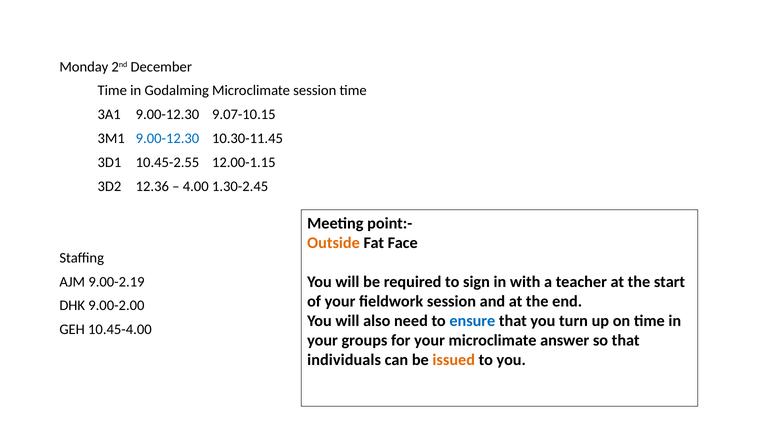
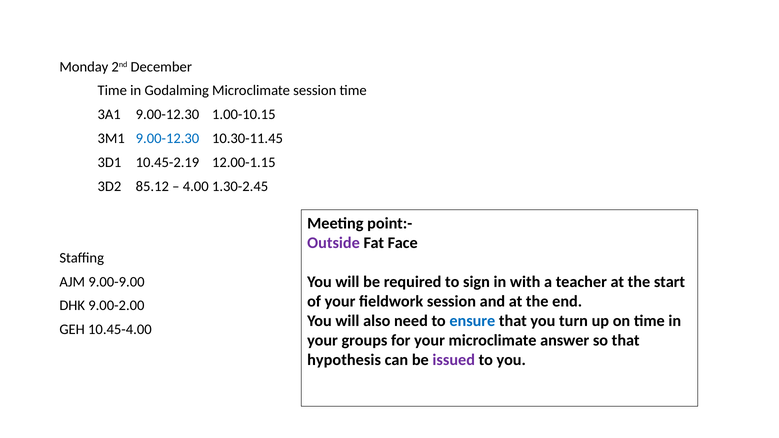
9.07-10.15: 9.07-10.15 -> 1.00-10.15 (244, 115)
10.45-2.55: 10.45-2.55 -> 10.45-2.19 (167, 162)
12.36: 12.36 -> 85.12 (152, 186)
Outside colour: orange -> purple (334, 243)
9.00-2.19: 9.00-2.19 -> 9.00-9.00 (116, 282)
individuals: individuals -> hypothesis (344, 360)
issued colour: orange -> purple (454, 360)
